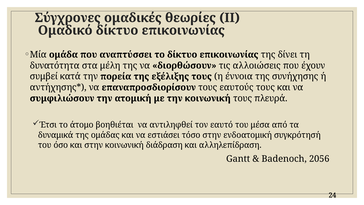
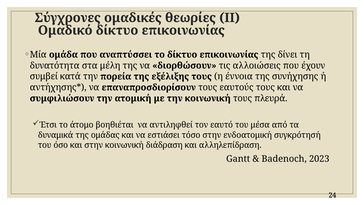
2056: 2056 -> 2023 (319, 159)
